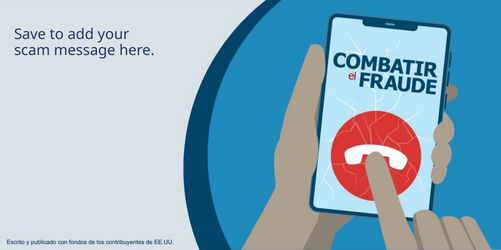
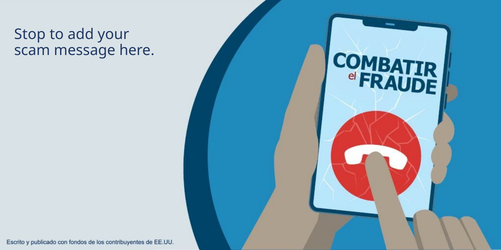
Save: Save -> Stop (30, 34)
